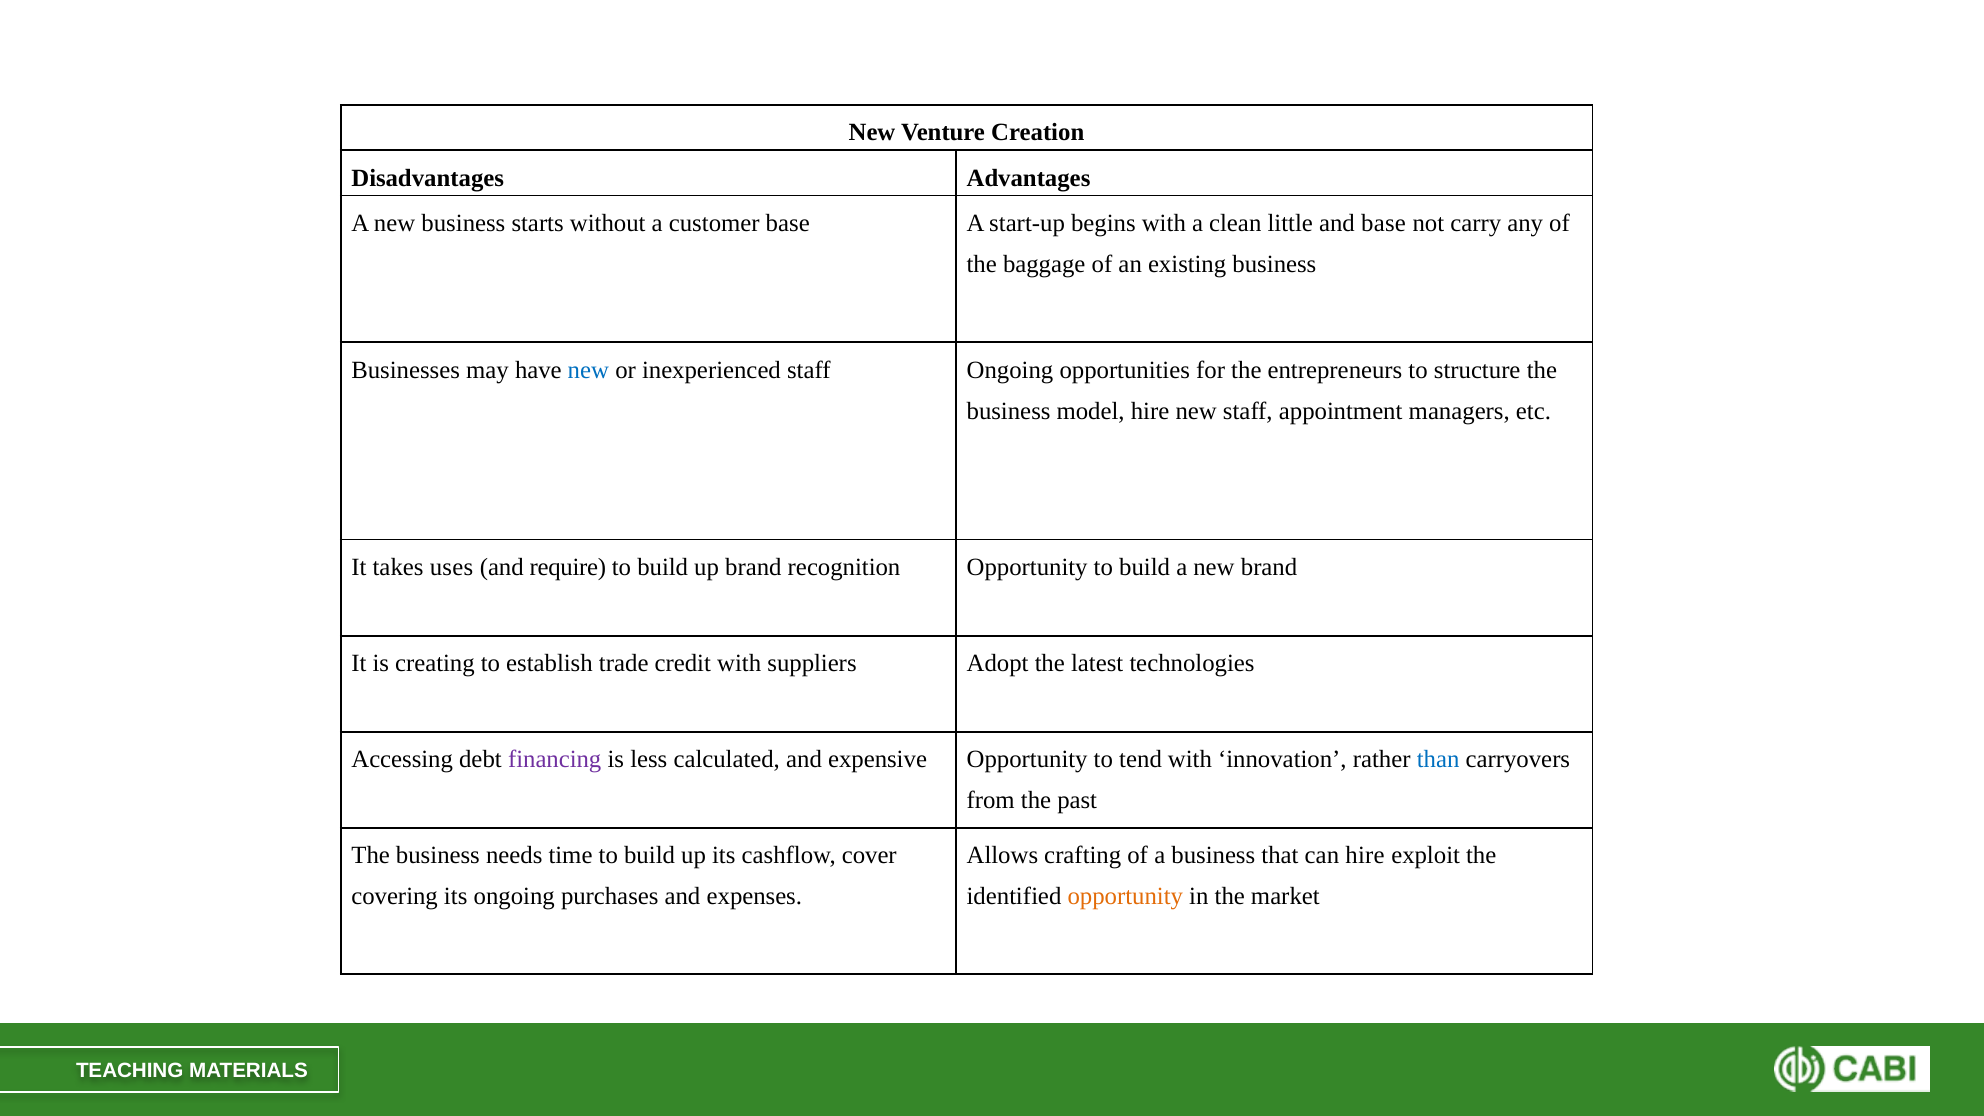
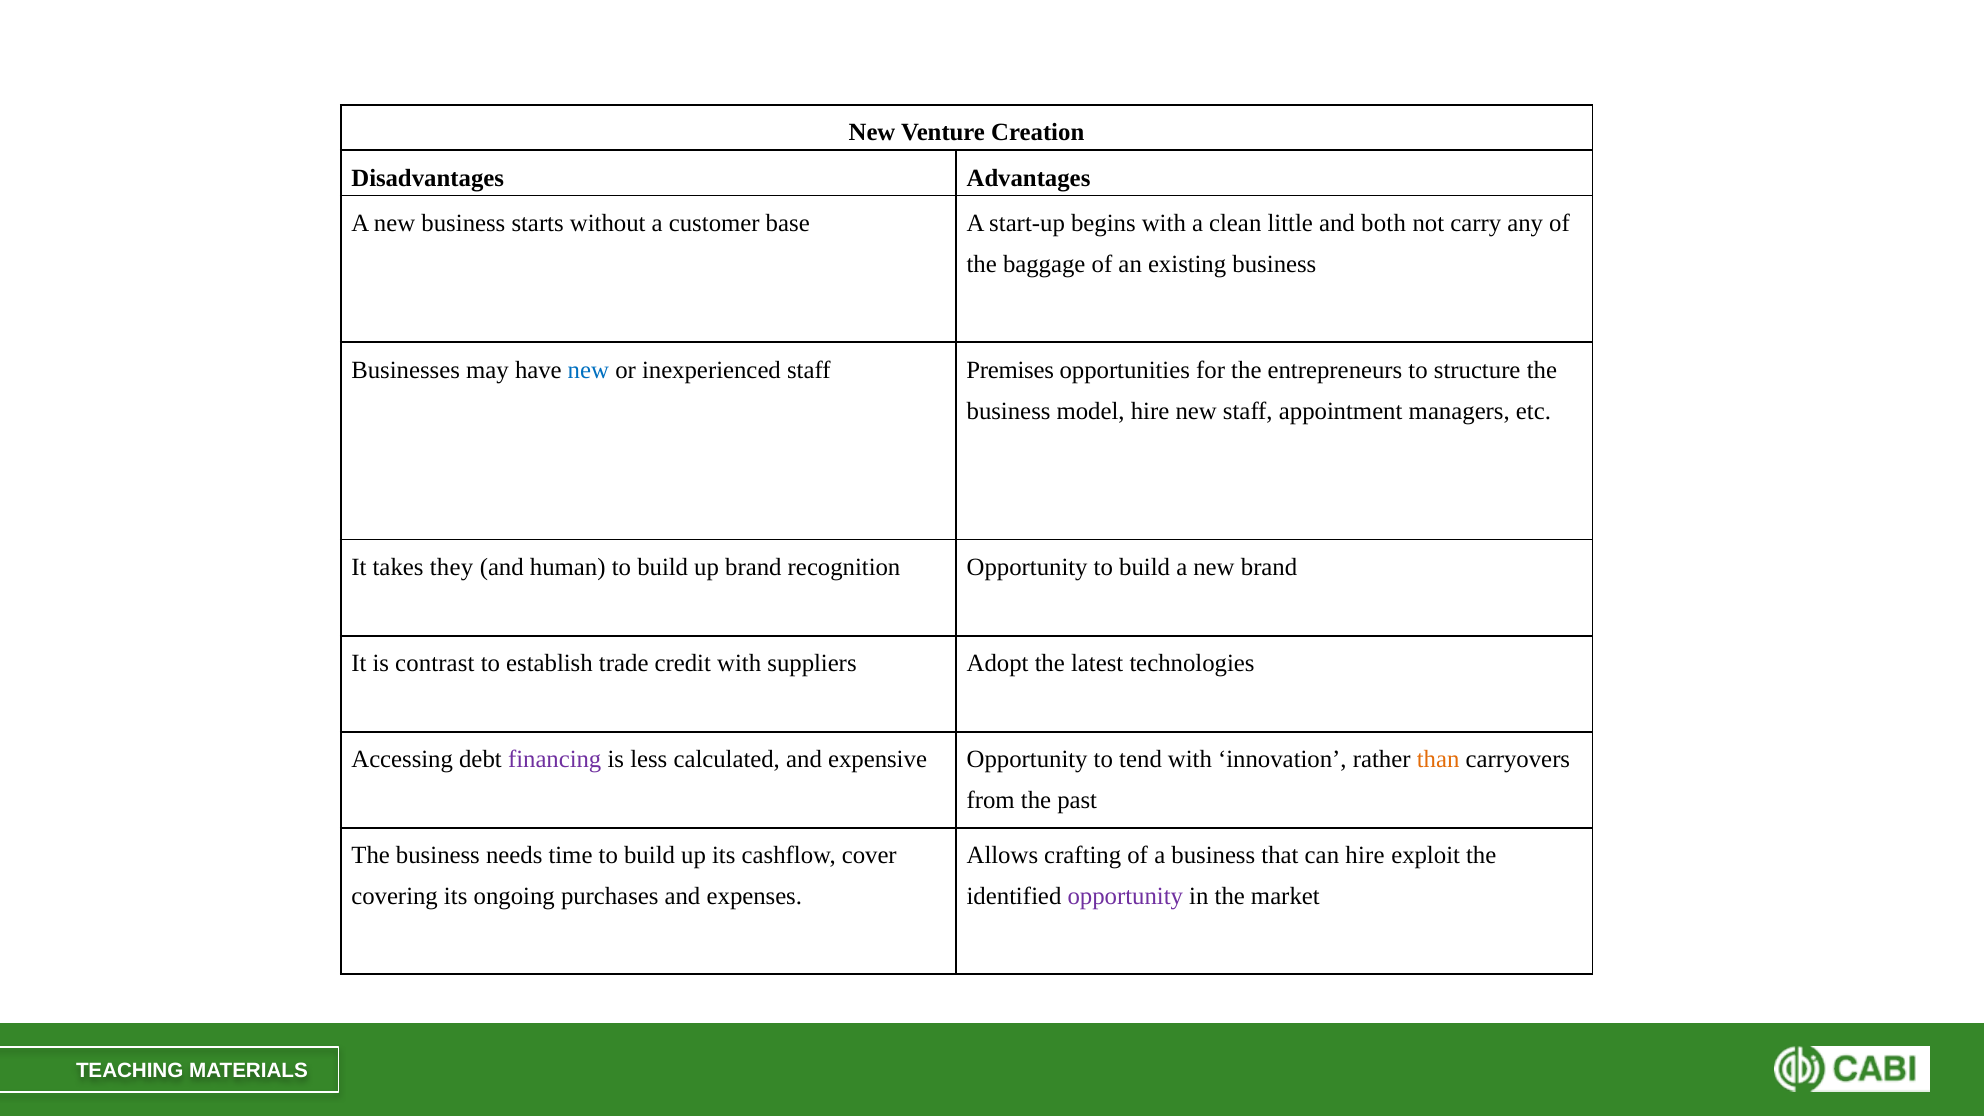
and base: base -> both (1384, 223)
staff Ongoing: Ongoing -> Premises (1010, 370)
uses: uses -> they (451, 567)
require: require -> human (568, 567)
creating: creating -> contrast (435, 663)
than colour: blue -> orange (1438, 759)
opportunity colour: orange -> purple (1125, 897)
